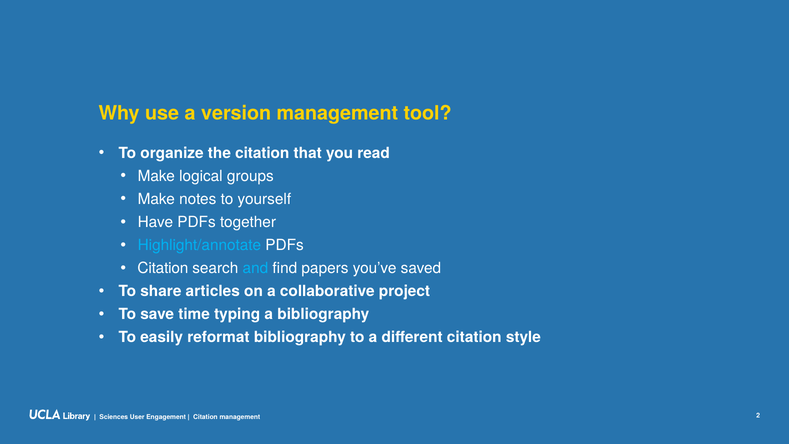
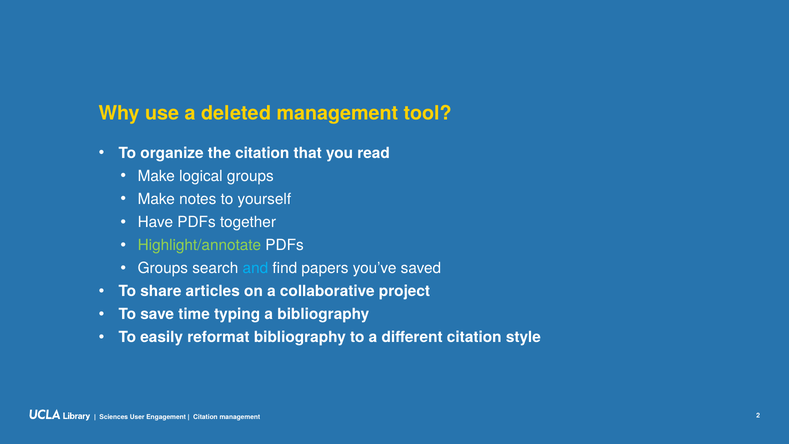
version: version -> deleted (236, 113)
Highlight/annotate colour: light blue -> light green (199, 245)
Citation: Citation -> Groups (163, 268)
